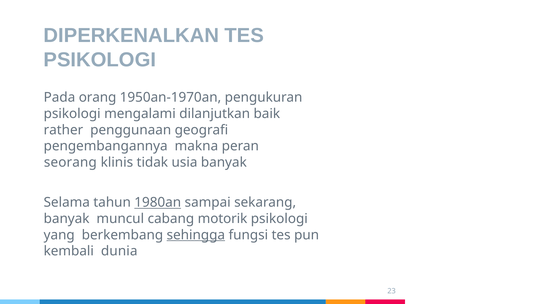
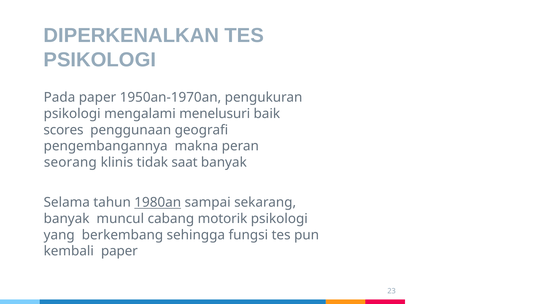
Pada orang: orang -> paper (97, 97)
dilanjutkan: dilanjutkan -> menelusuri (215, 114)
rather: rather -> scores (63, 130)
usia: usia -> saat (185, 162)
sehingga underline: present -> none (196, 235)
kembali dunia: dunia -> paper (119, 251)
